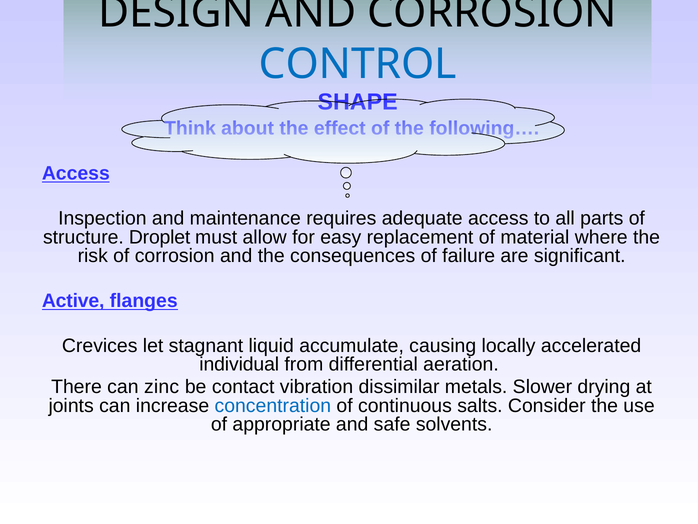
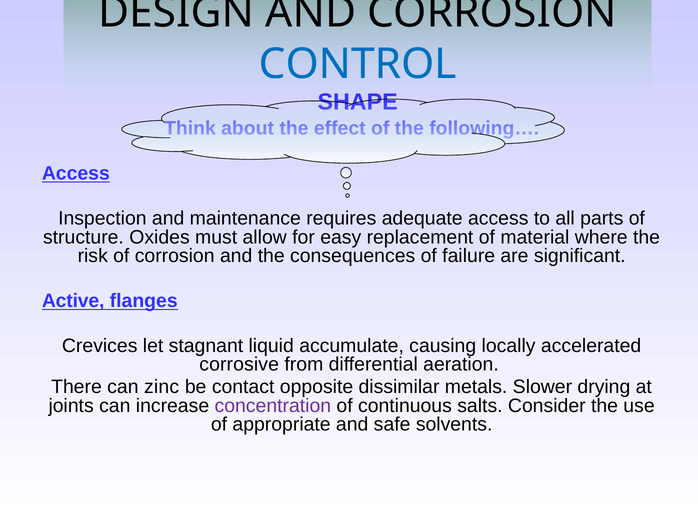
Droplet: Droplet -> Oxides (160, 237)
individual: individual -> corrosive (239, 364)
vibration: vibration -> opposite (317, 387)
concentration colour: blue -> purple (273, 405)
